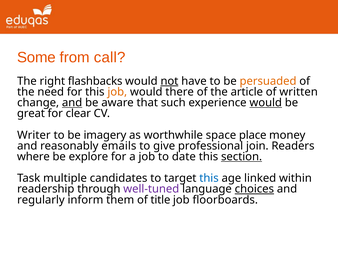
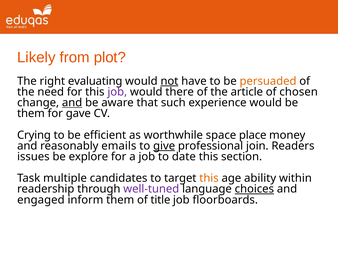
Some: Some -> Likely (36, 58)
call: call -> plot (110, 58)
flashbacks: flashbacks -> evaluating (95, 81)
job colour: orange -> purple (117, 92)
written: written -> chosen (299, 92)
would underline: present -> none (266, 103)
great: great -> them (31, 114)
clear: clear -> gave (78, 114)
Writer: Writer -> Crying (34, 135)
imagery: imagery -> efficient (105, 135)
give underline: none -> present (164, 146)
where: where -> issues (33, 157)
section underline: present -> none (242, 157)
this colour: blue -> orange (209, 179)
linked: linked -> ability (260, 179)
regularly: regularly -> engaged (41, 200)
